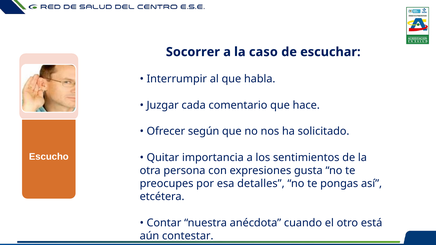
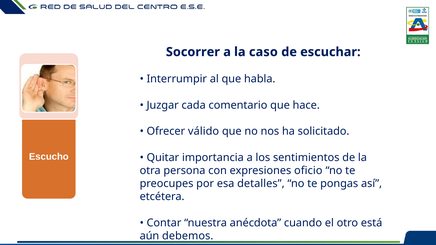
según: según -> válido (204, 131)
gusta: gusta -> oficio (308, 171)
aún contestar: contestar -> debemos (188, 236)
